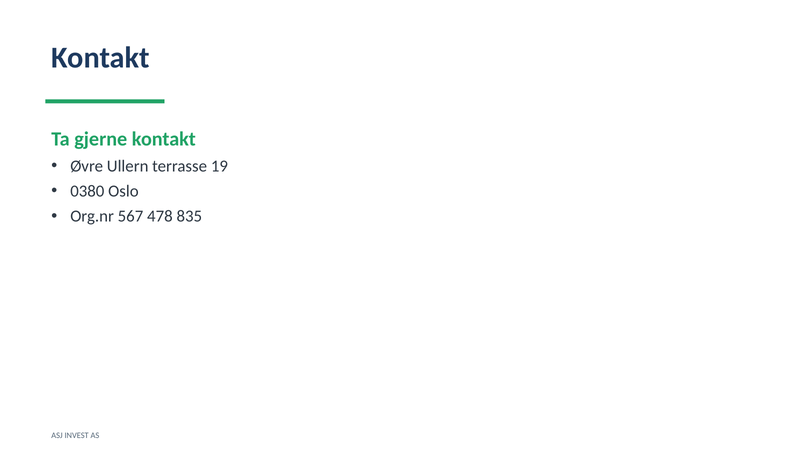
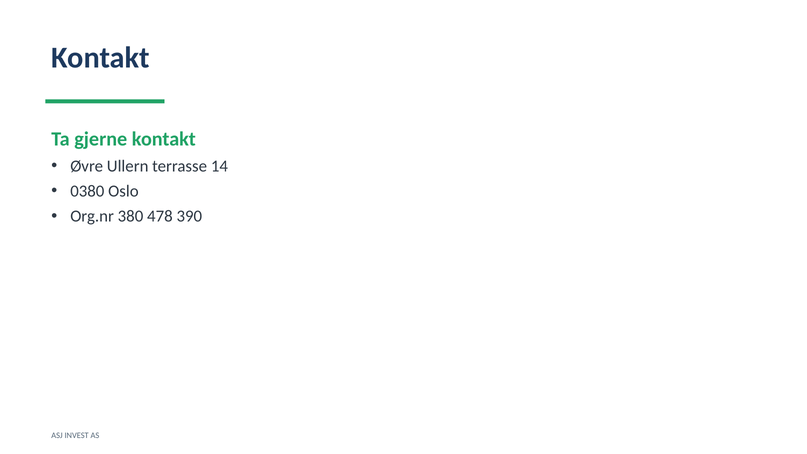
19: 19 -> 14 (219, 166)
567: 567 -> 380 (130, 216)
835: 835 -> 390 (189, 216)
